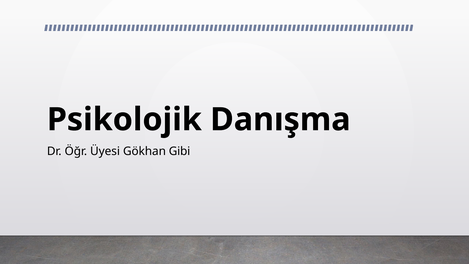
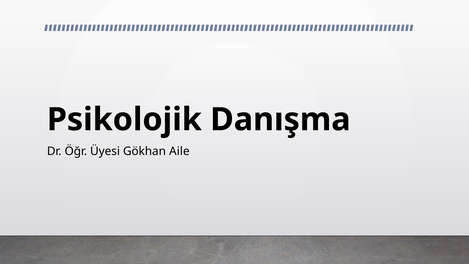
Gibi: Gibi -> Aile (179, 151)
